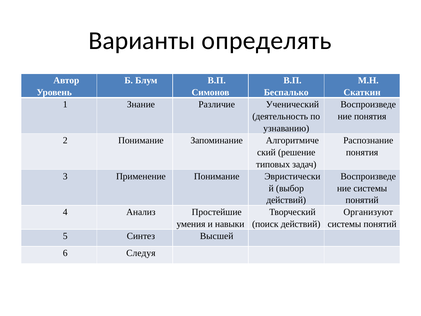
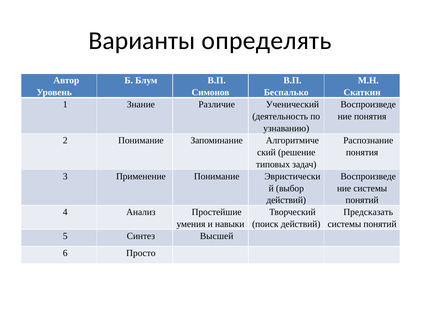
Организуют: Организуют -> Предсказать (368, 212)
Следуя: Следуя -> Просто (141, 253)
